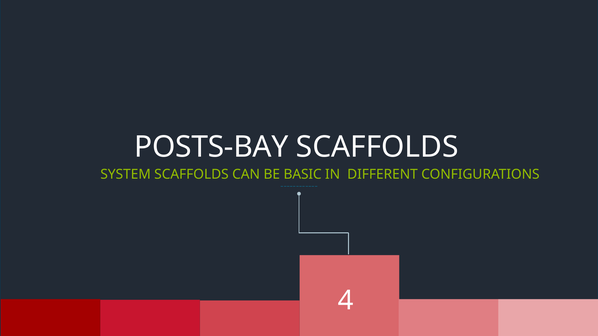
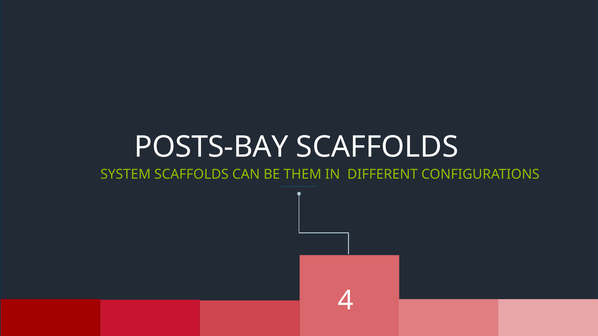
BASIC: BASIC -> THEM (303, 175)
